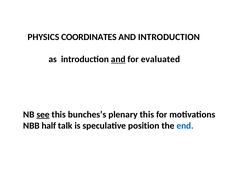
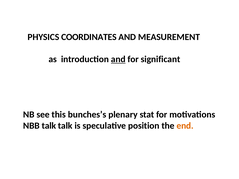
AND INTRODUCTION: INTRODUCTION -> MEASUREMENT (169, 37)
evaluated: evaluated -> significant (161, 59)
see underline: present -> none (43, 115)
plenary this: this -> stat (147, 115)
NBB half: half -> talk (49, 126)
end colour: blue -> orange (185, 126)
